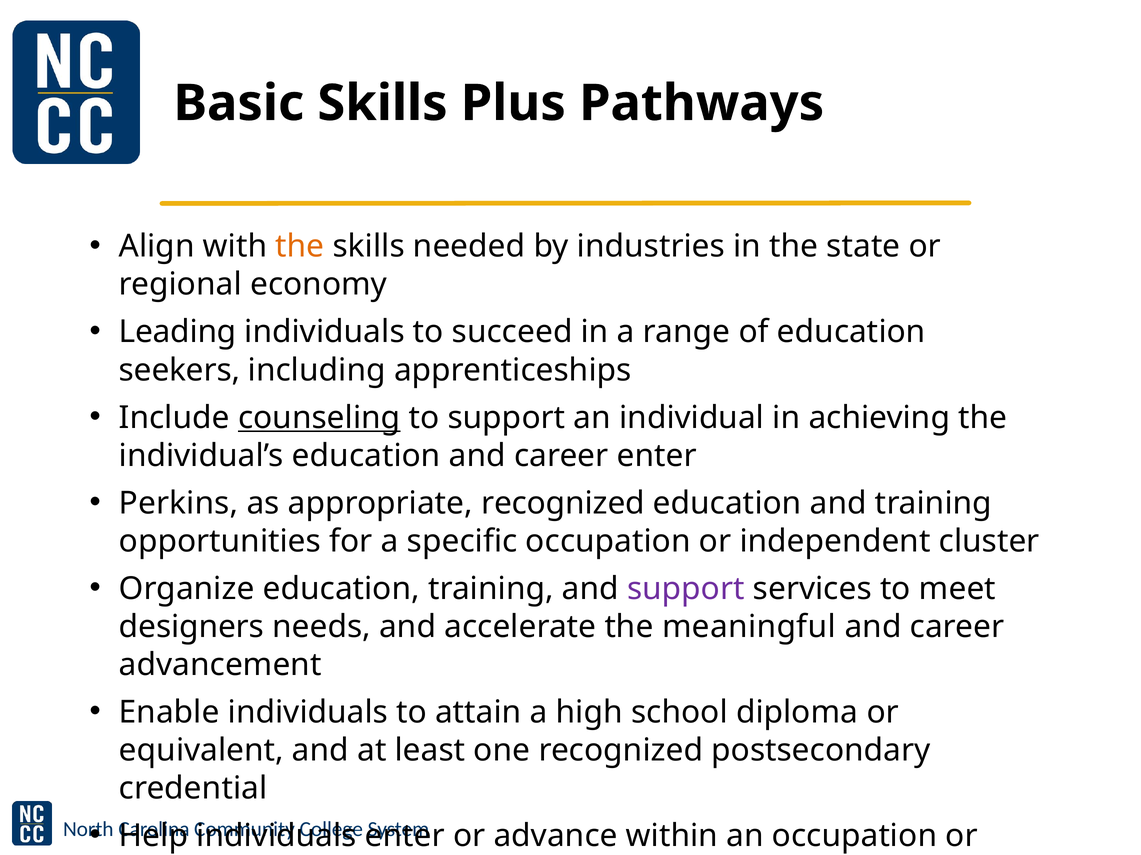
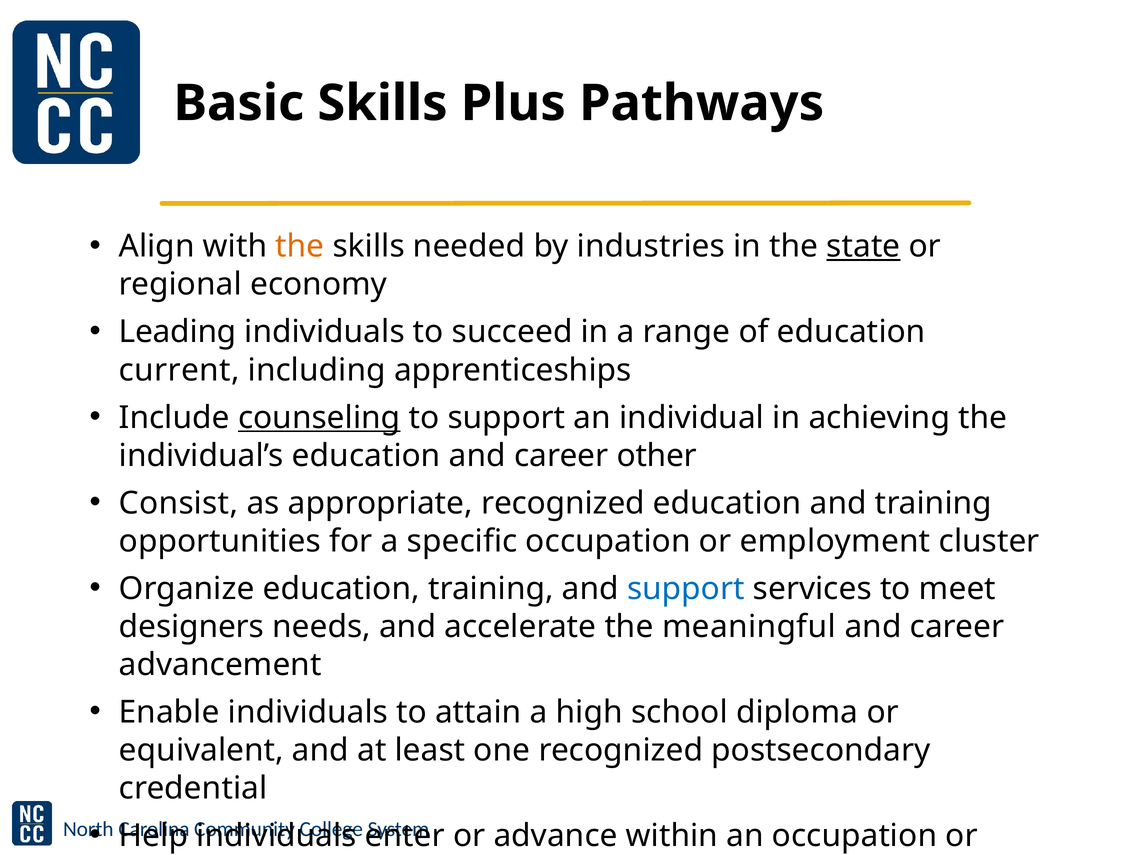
state underline: none -> present (863, 247)
seekers: seekers -> current (179, 370)
career enter: enter -> other (657, 456)
Perkins: Perkins -> Consist (179, 504)
independent: independent -> employment (835, 542)
support colour: purple -> blue (686, 589)
